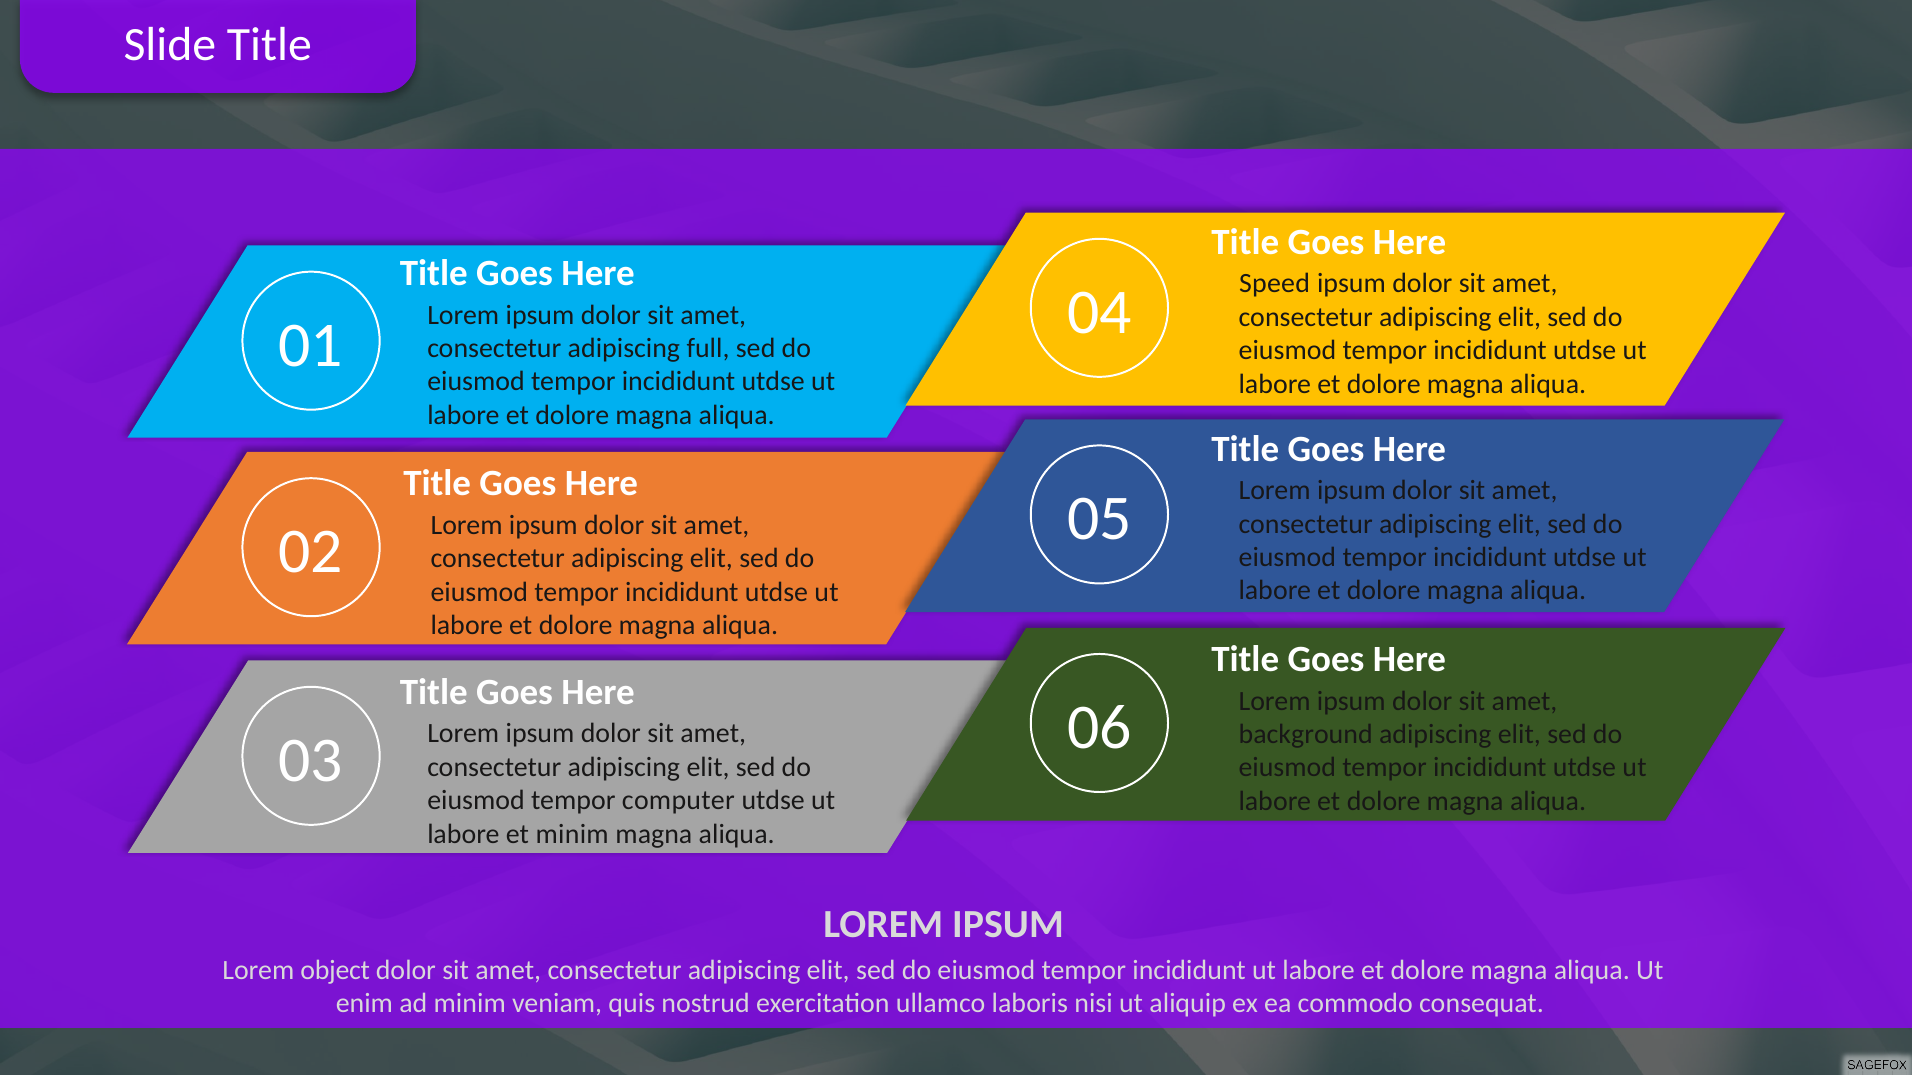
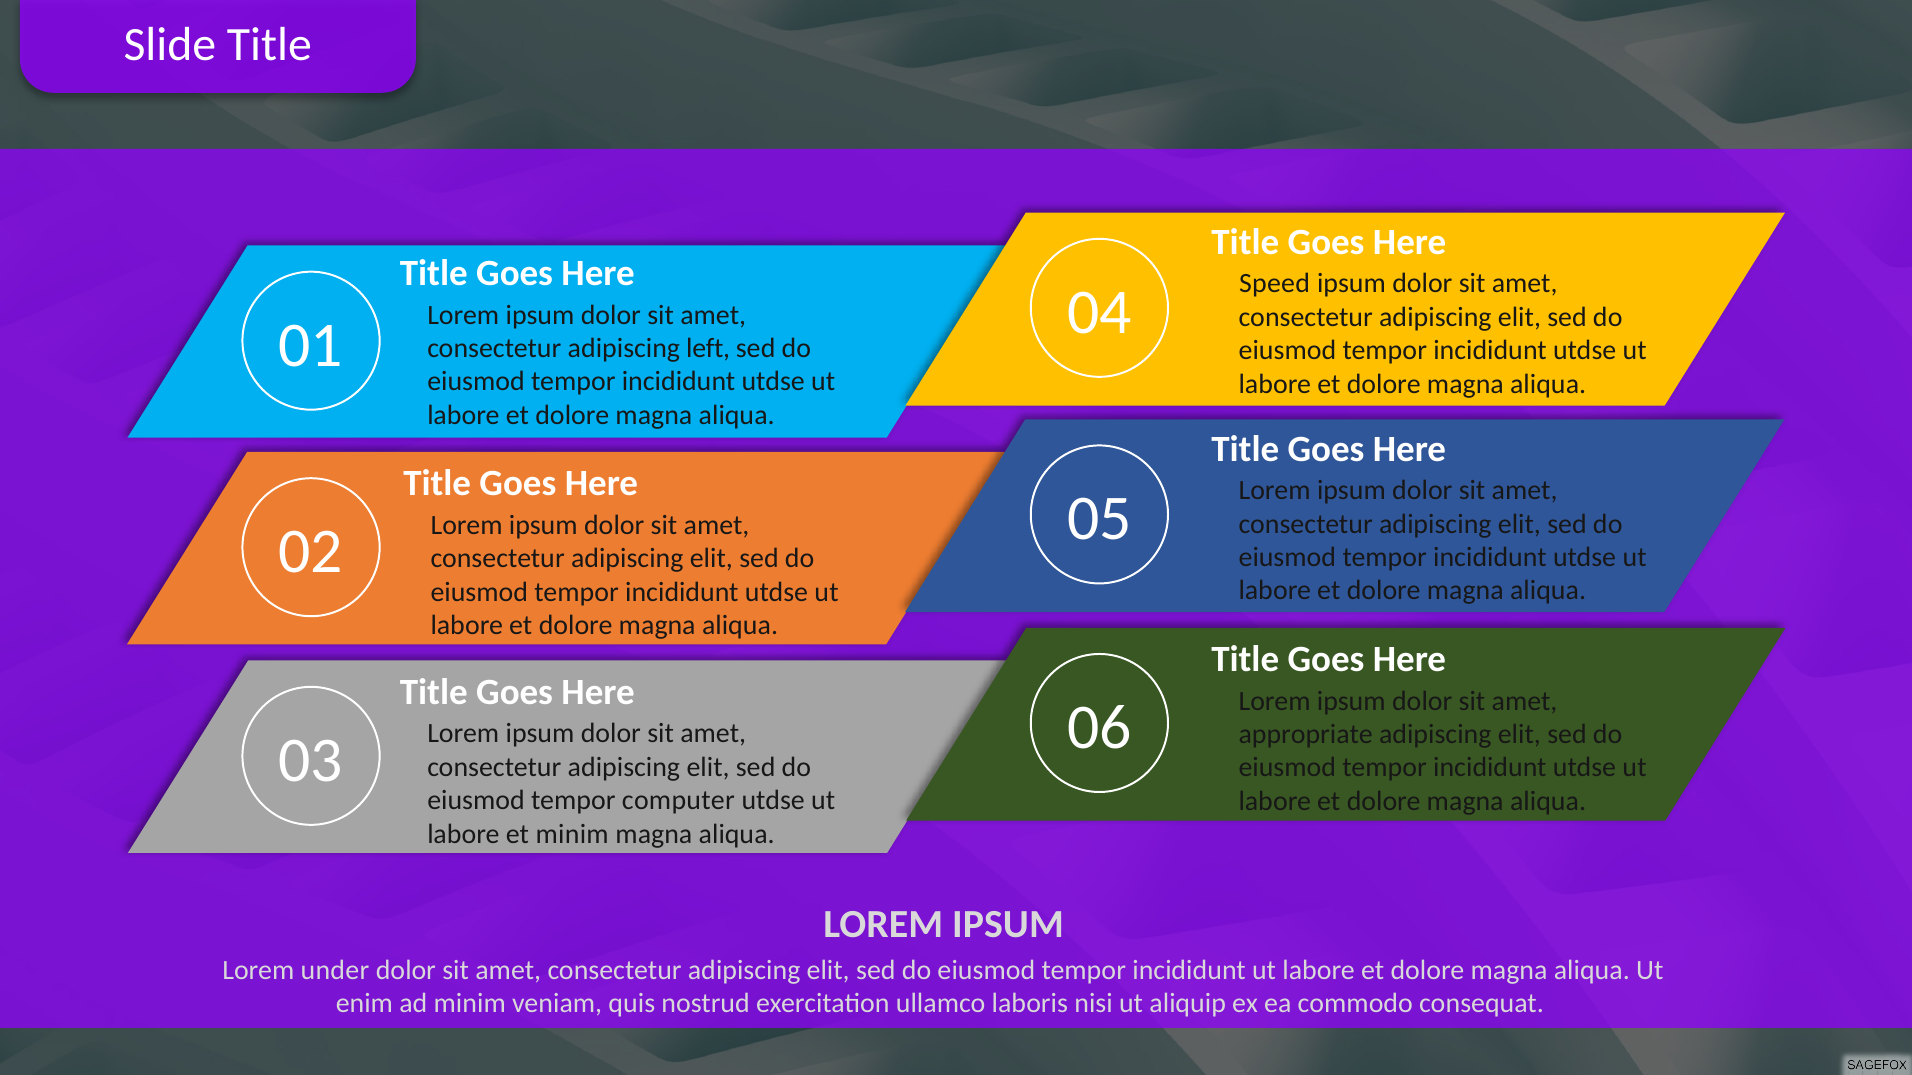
full: full -> left (708, 348)
background: background -> appropriate (1306, 735)
object: object -> under (335, 971)
